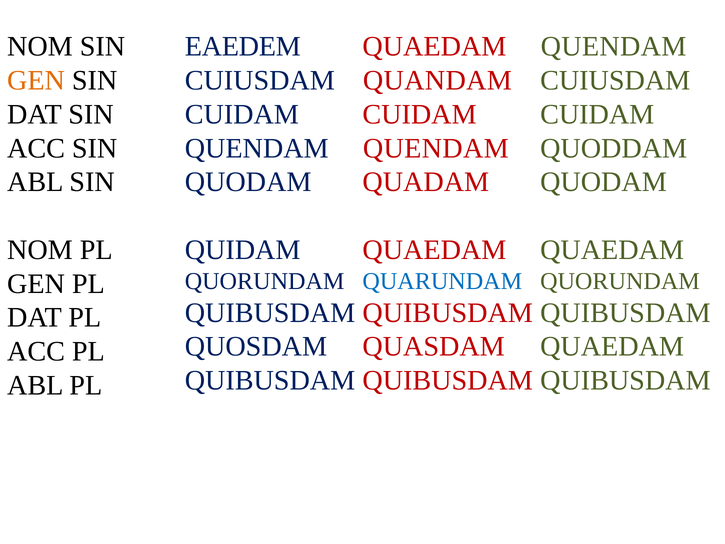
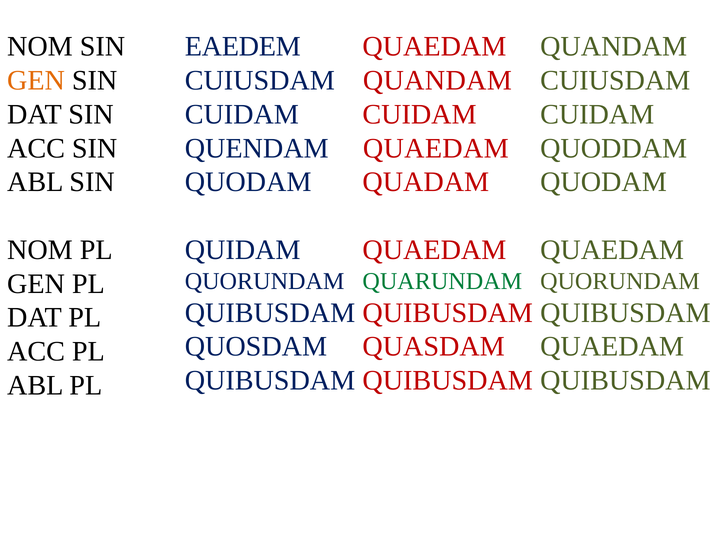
QUENDAM: QUENDAM -> QUANDAM (614, 47)
QUENDAM: QUENDAM -> QUAEDAM (436, 148)
QUARUNDAM colour: blue -> green (442, 281)
